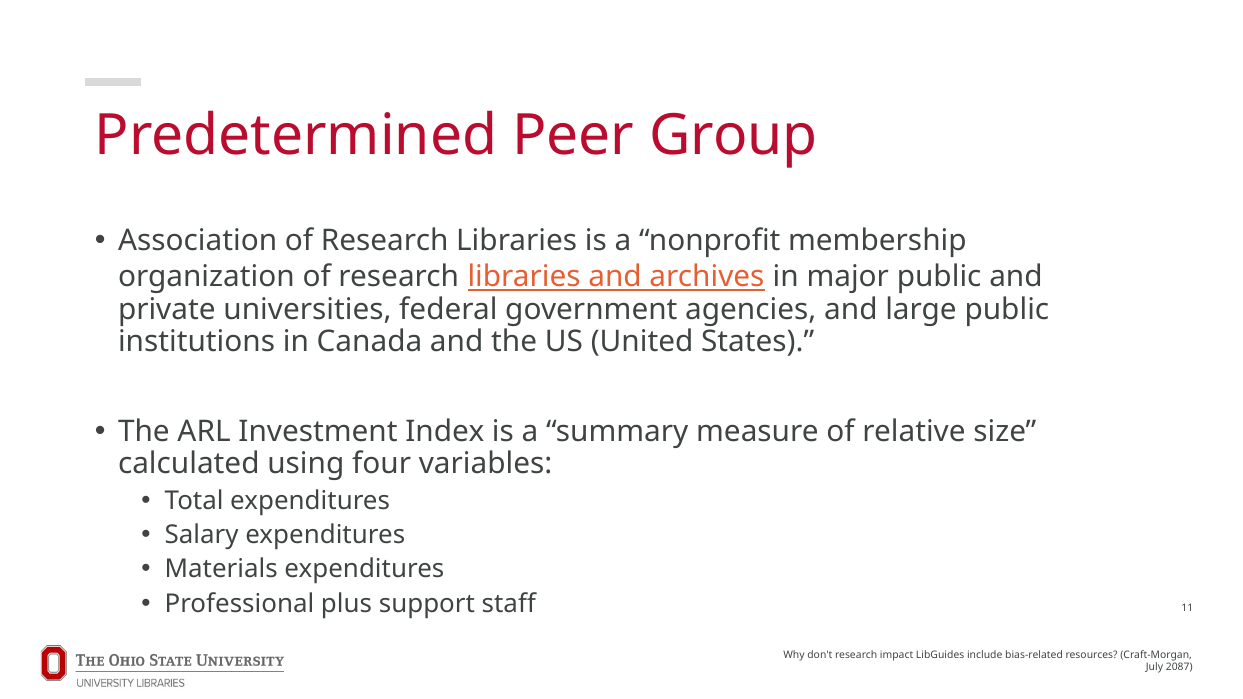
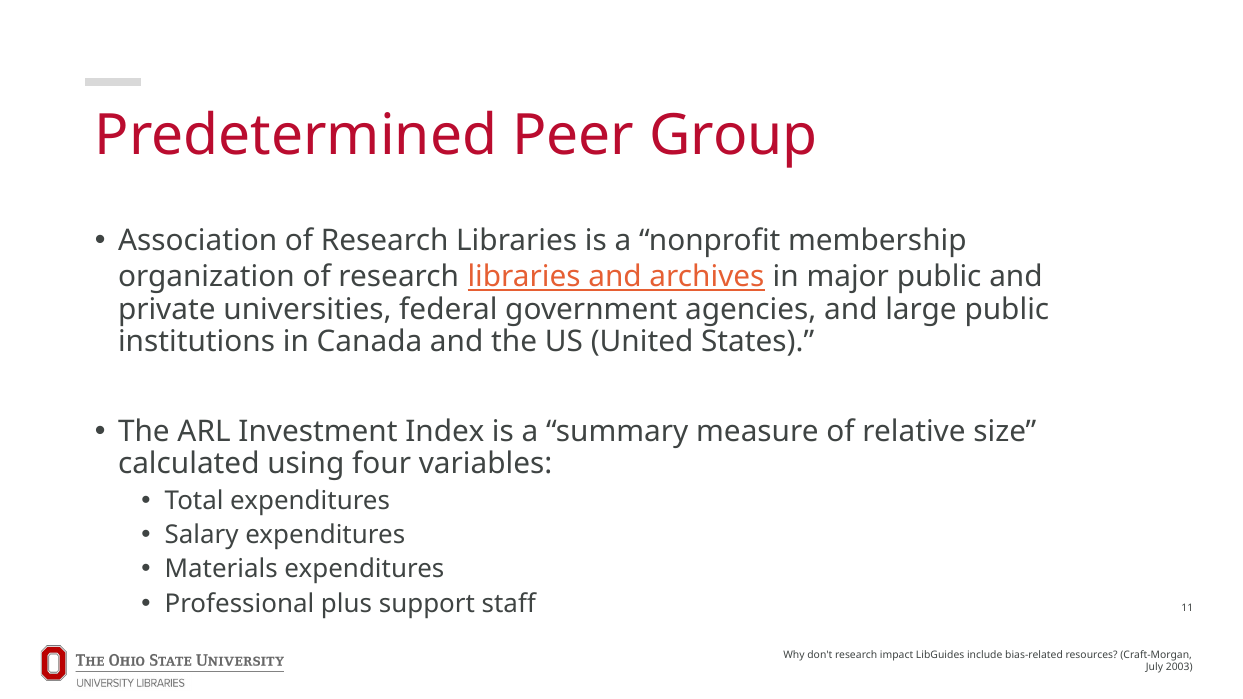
2087: 2087 -> 2003 (1179, 667)
